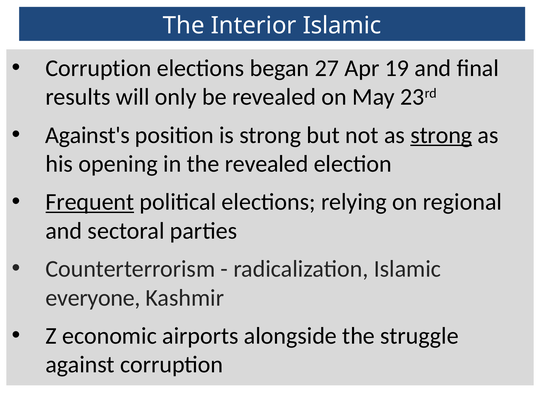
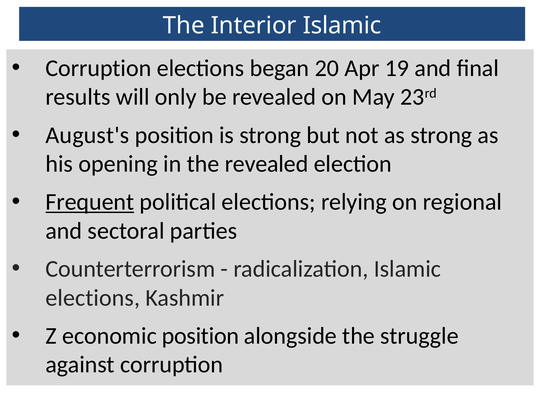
27: 27 -> 20 (327, 68)
Against's: Against's -> August's (87, 135)
strong underline: present -> none (441, 135)
everyone: everyone -> elections (93, 298)
economic airports: airports -> position (200, 336)
